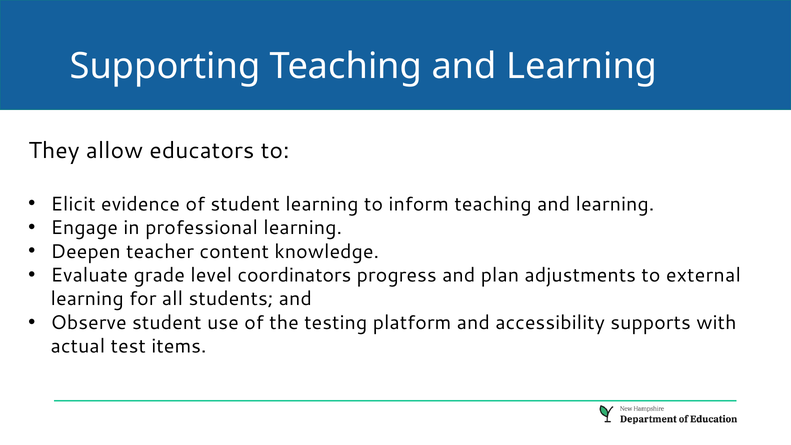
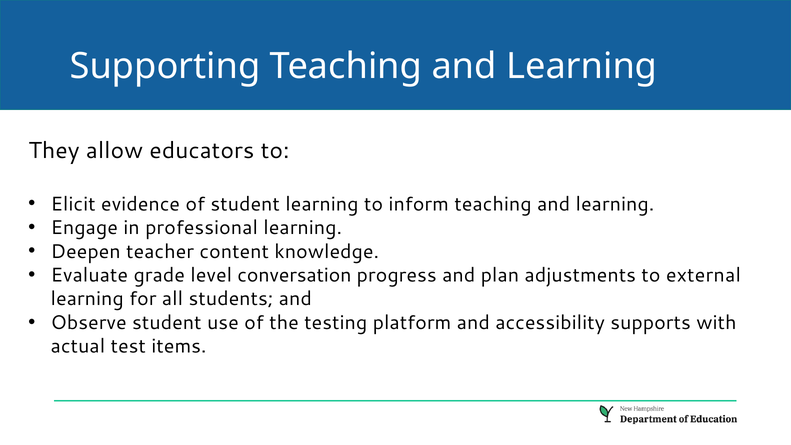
coordinators: coordinators -> conversation (294, 275)
